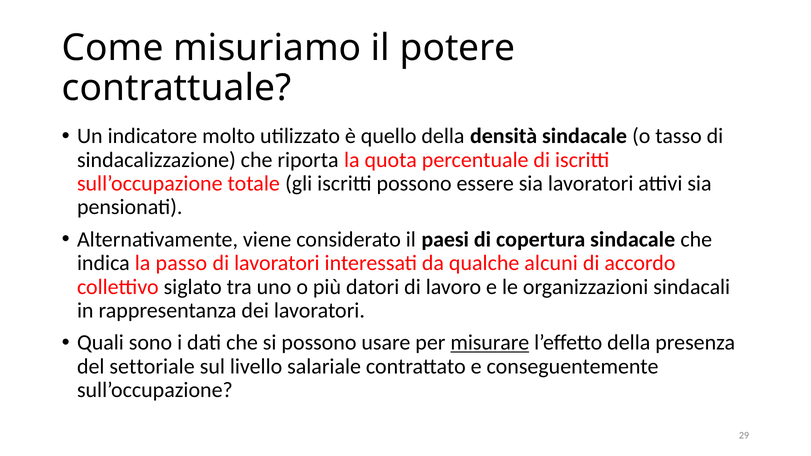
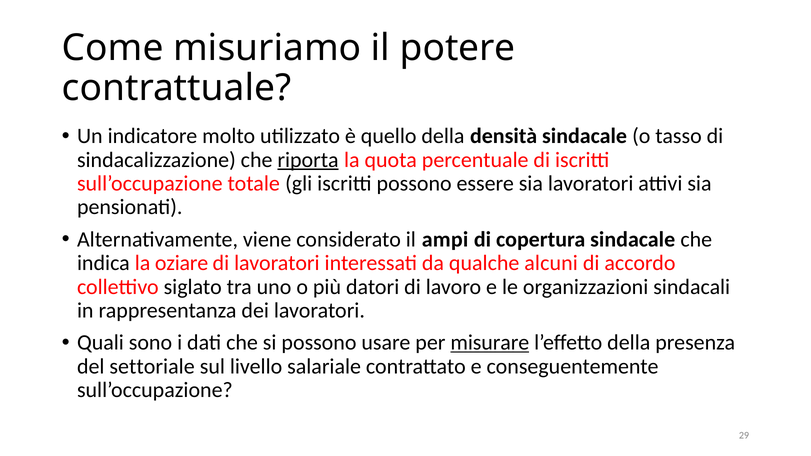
riporta underline: none -> present (308, 160)
paesi: paesi -> ampi (445, 239)
passo: passo -> oziare (182, 263)
